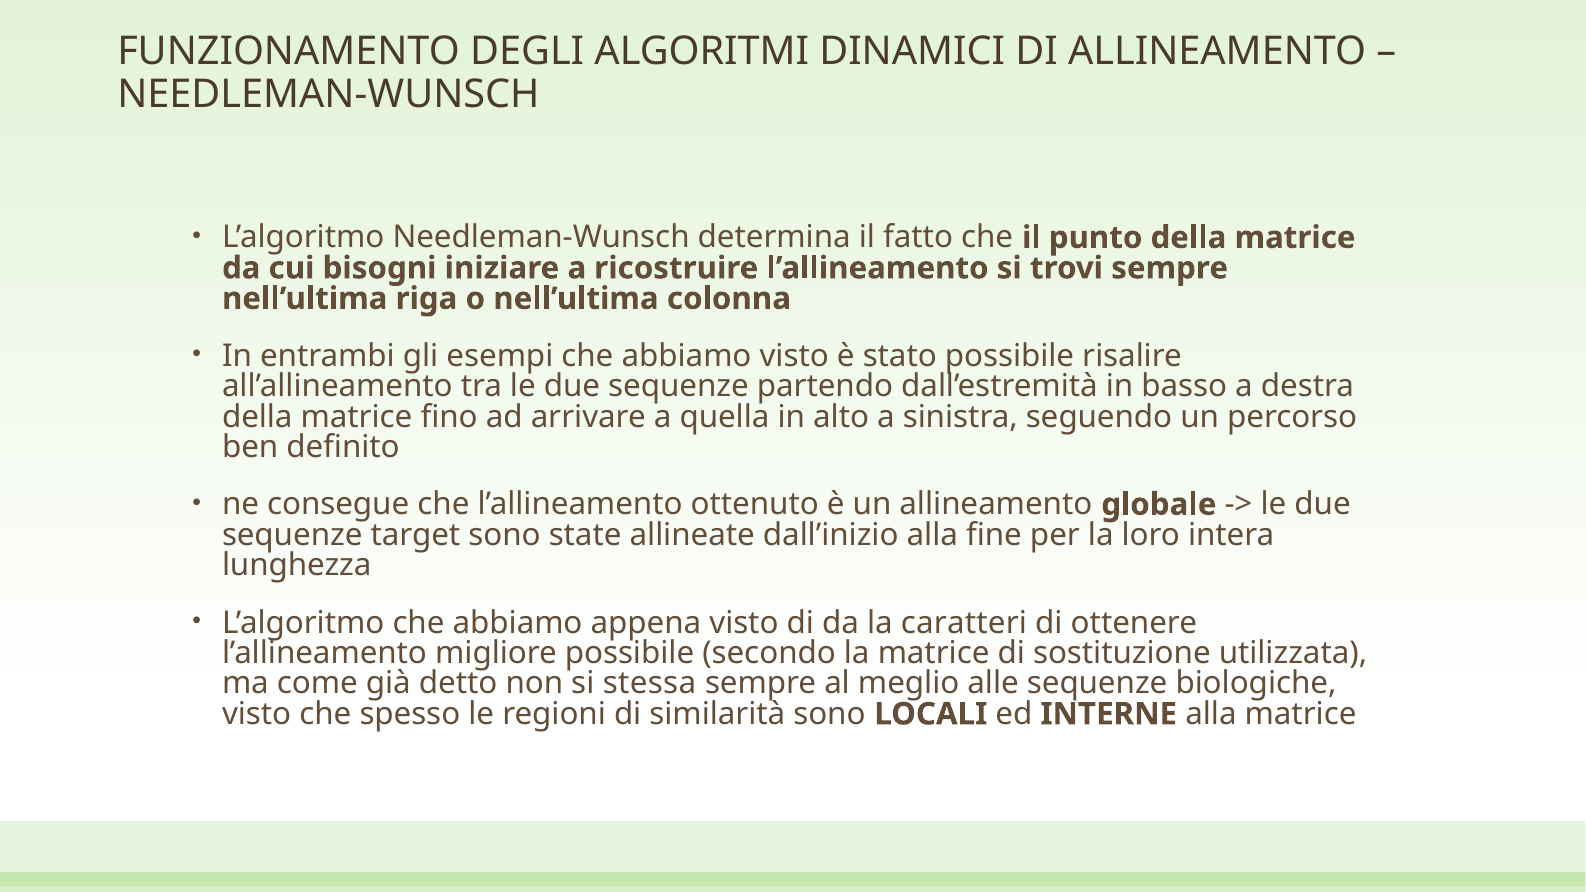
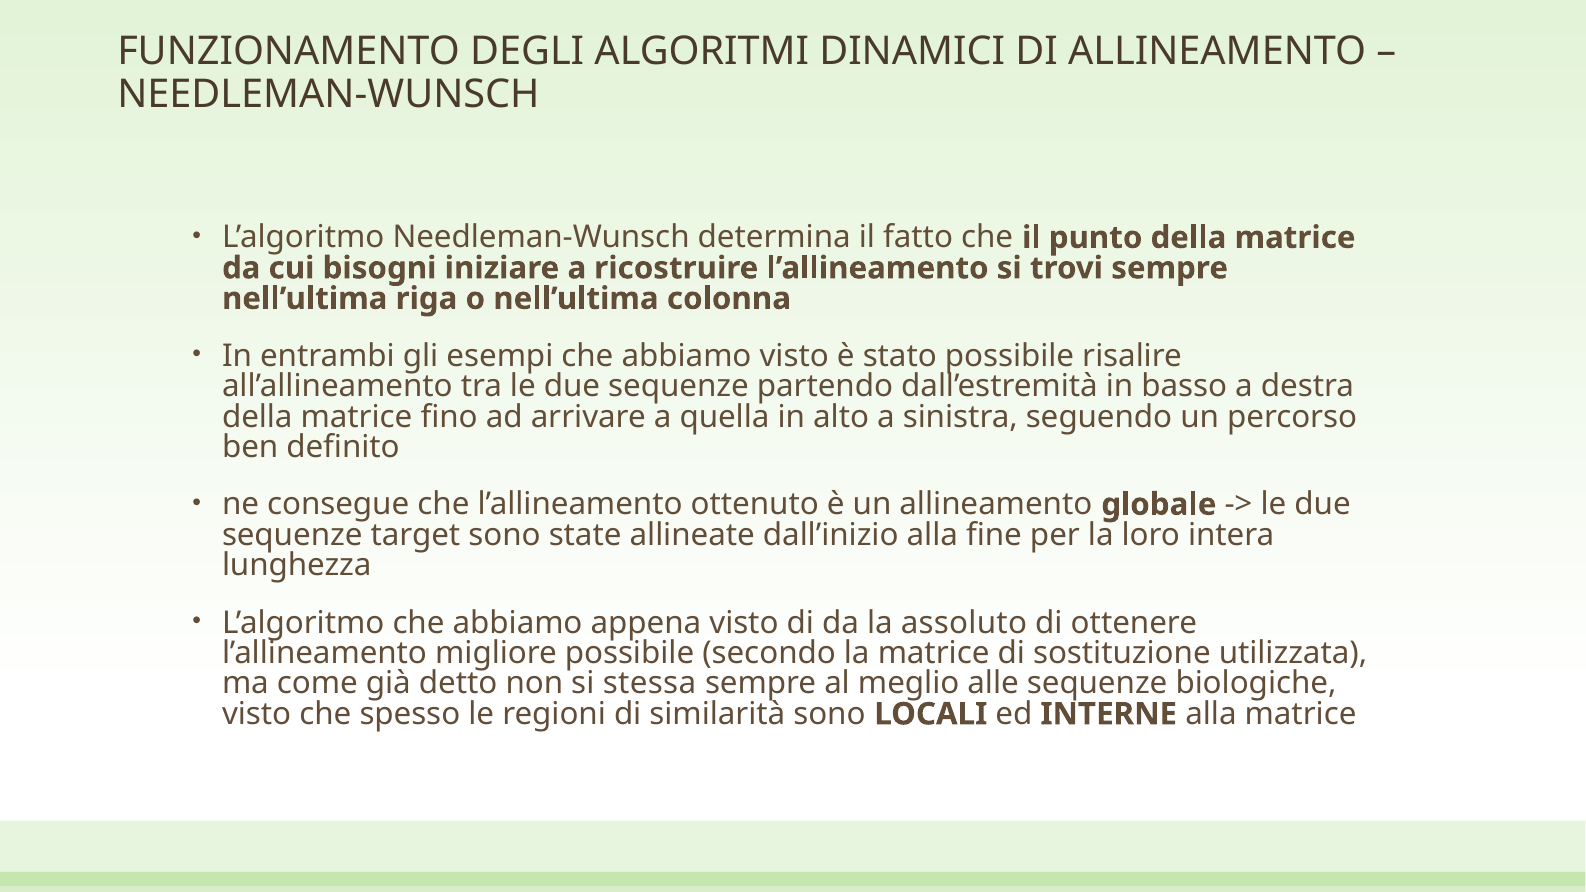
caratteri: caratteri -> assoluto (964, 623)
